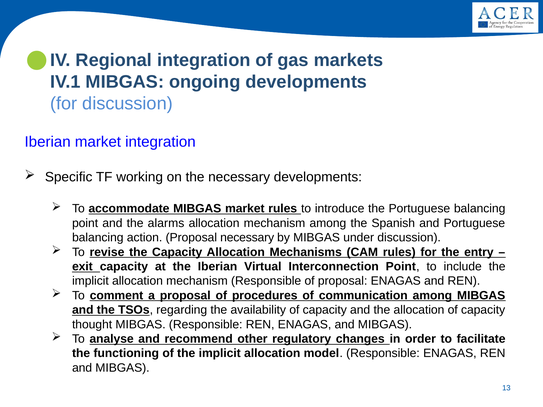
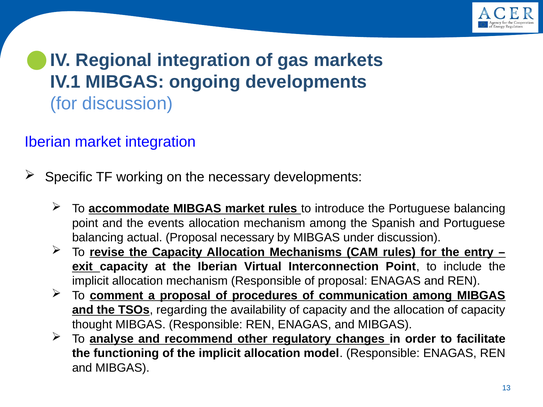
alarms: alarms -> events (166, 223)
action: action -> actual (145, 238)
